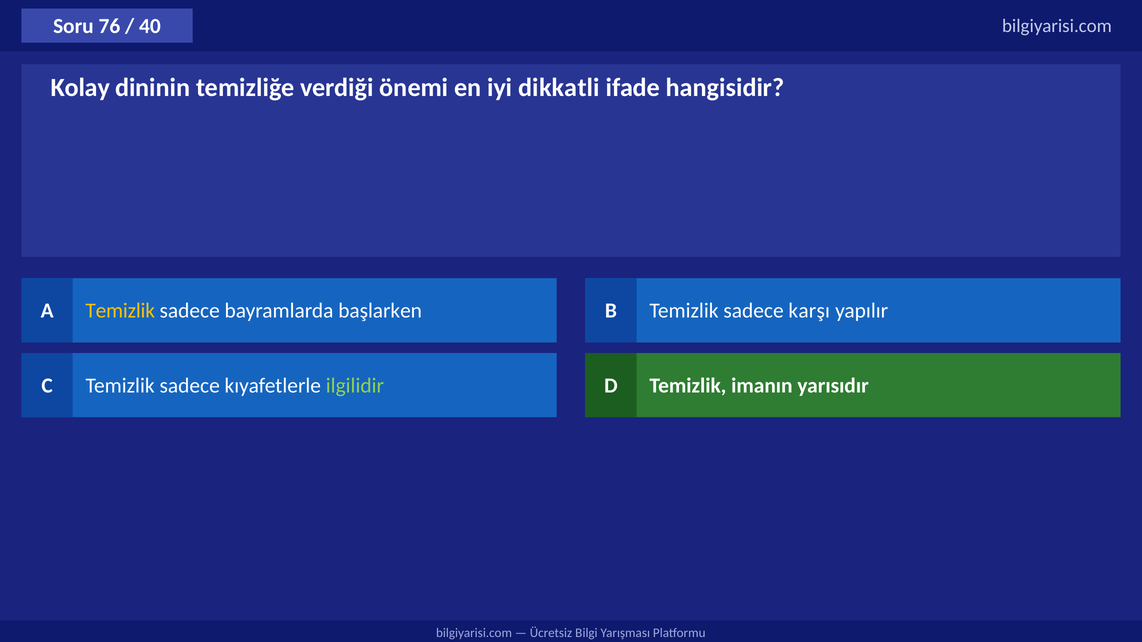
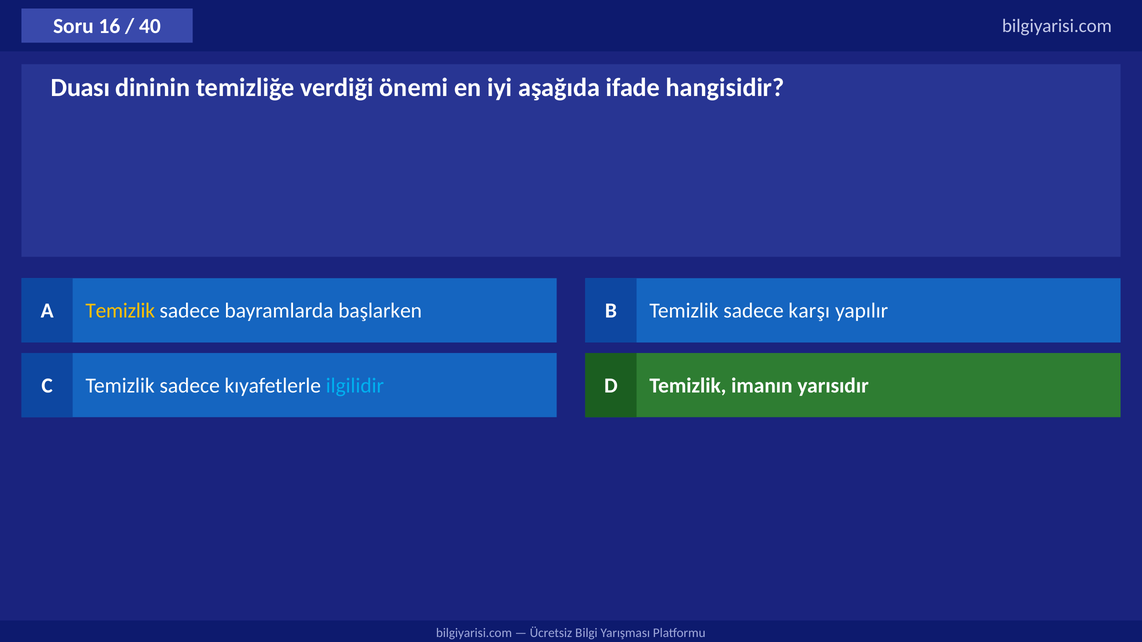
76: 76 -> 16 (109, 26)
Kolay: Kolay -> Duası (80, 88)
dikkatli: dikkatli -> aşağıda (559, 88)
ilgilidir colour: light green -> light blue (355, 386)
